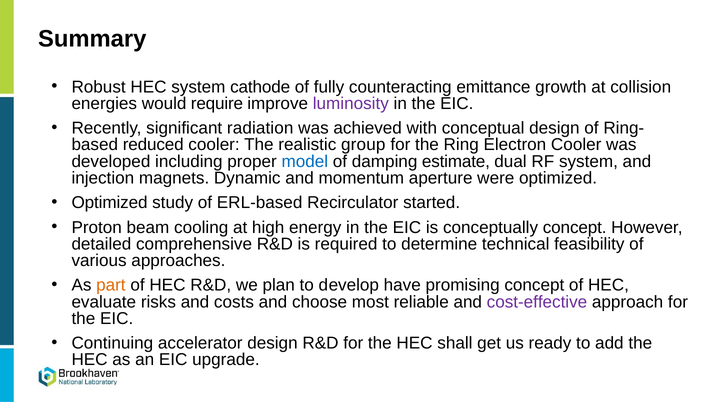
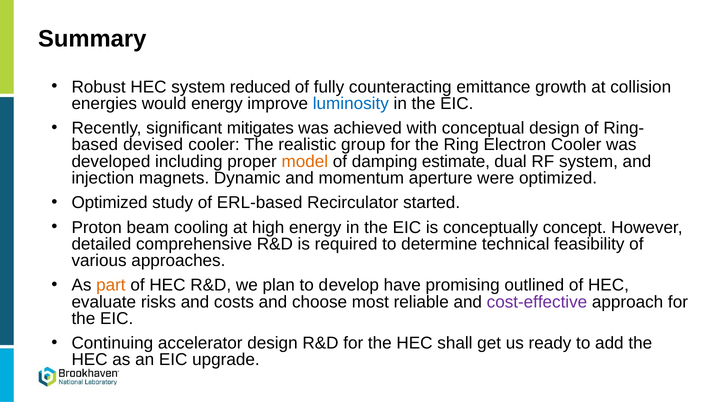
cathode: cathode -> reduced (260, 87)
would require: require -> energy (217, 103)
luminosity colour: purple -> blue (351, 103)
radiation: radiation -> mitigates (260, 128)
reduced: reduced -> devised (153, 145)
model colour: blue -> orange (305, 161)
promising concept: concept -> outlined (534, 285)
